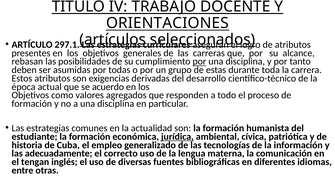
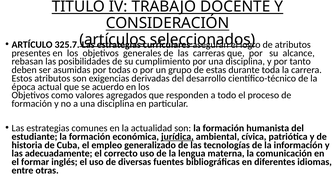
ORIENTACIONES: ORIENTACIONES -> CONSIDERACIÓN (167, 23)
297.1: 297.1 -> 325.7 (67, 45)
por underline: present -> none (199, 62)
tengan: tengan -> formar (35, 162)
